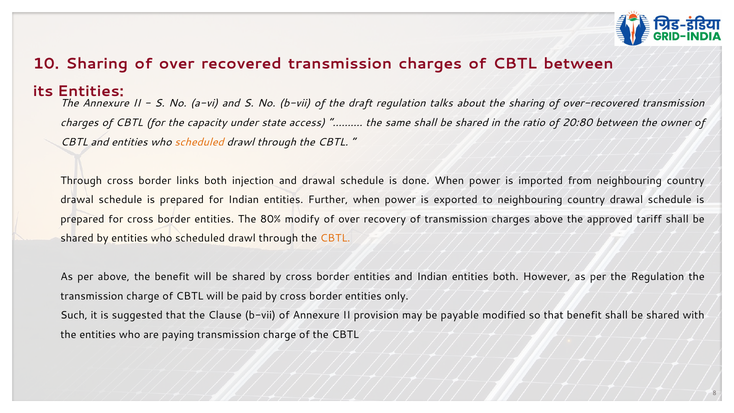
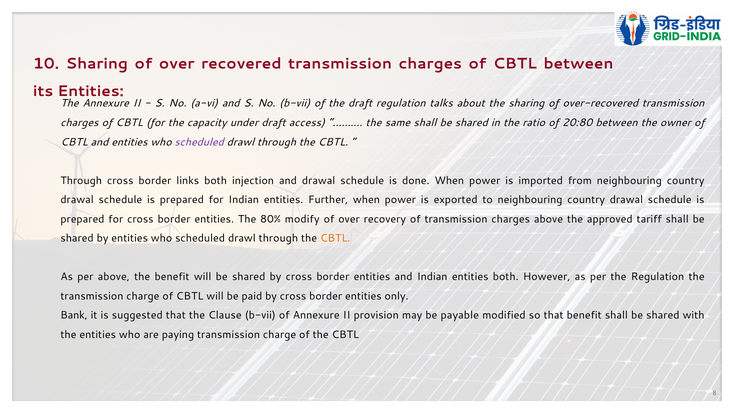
under state: state -> draft (274, 123)
scheduled colour: orange -> purple (199, 142)
Such: Such -> Bank (74, 315)
